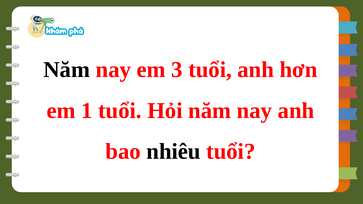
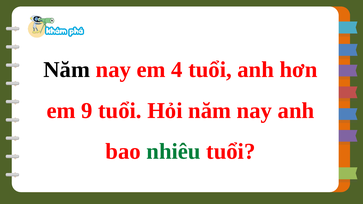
3: 3 -> 4 (177, 70)
1: 1 -> 9 (87, 111)
nhiêu colour: black -> green (173, 151)
